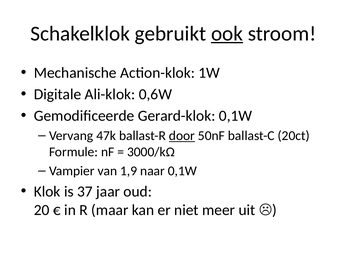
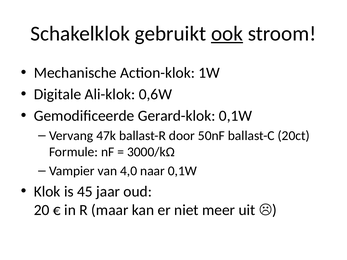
door underline: present -> none (182, 136)
1,9: 1,9 -> 4,0 (129, 171)
37: 37 -> 45 (85, 192)
